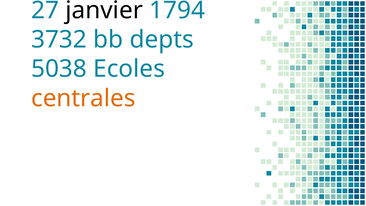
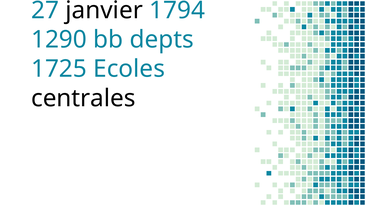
3732: 3732 -> 1290 (59, 40)
5038: 5038 -> 1725 (59, 69)
centrales colour: orange -> black (83, 98)
